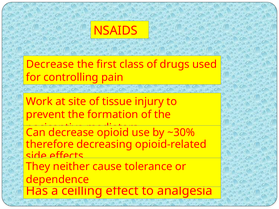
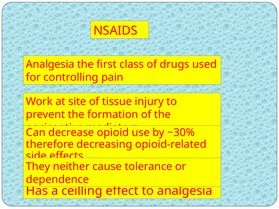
Decrease: Decrease -> Analgesia (50, 64)
